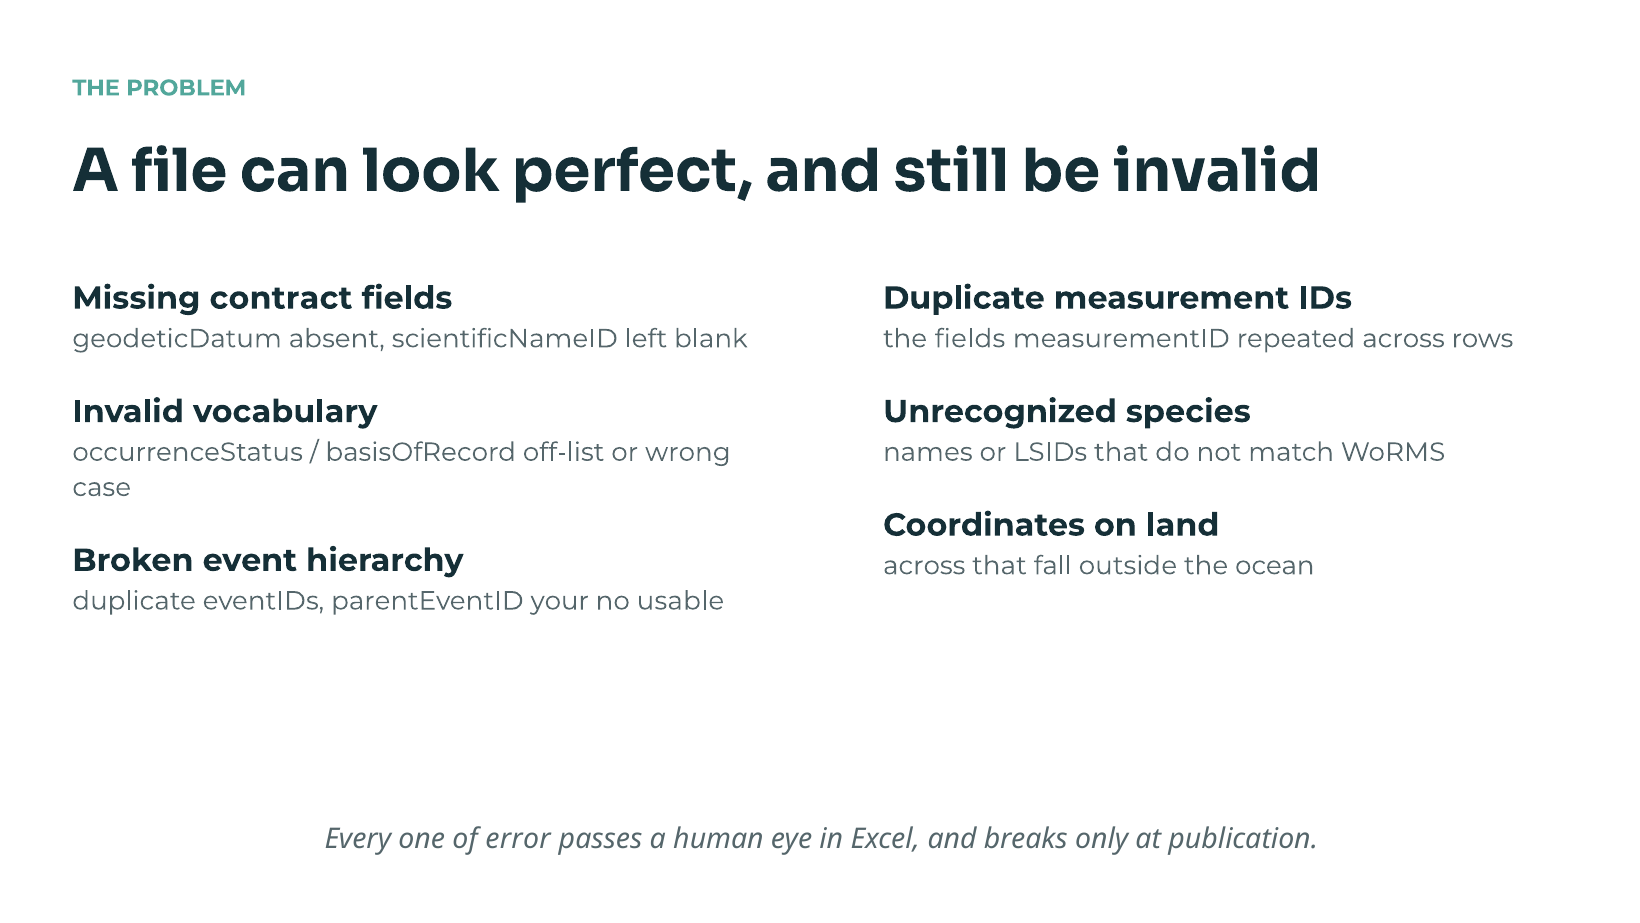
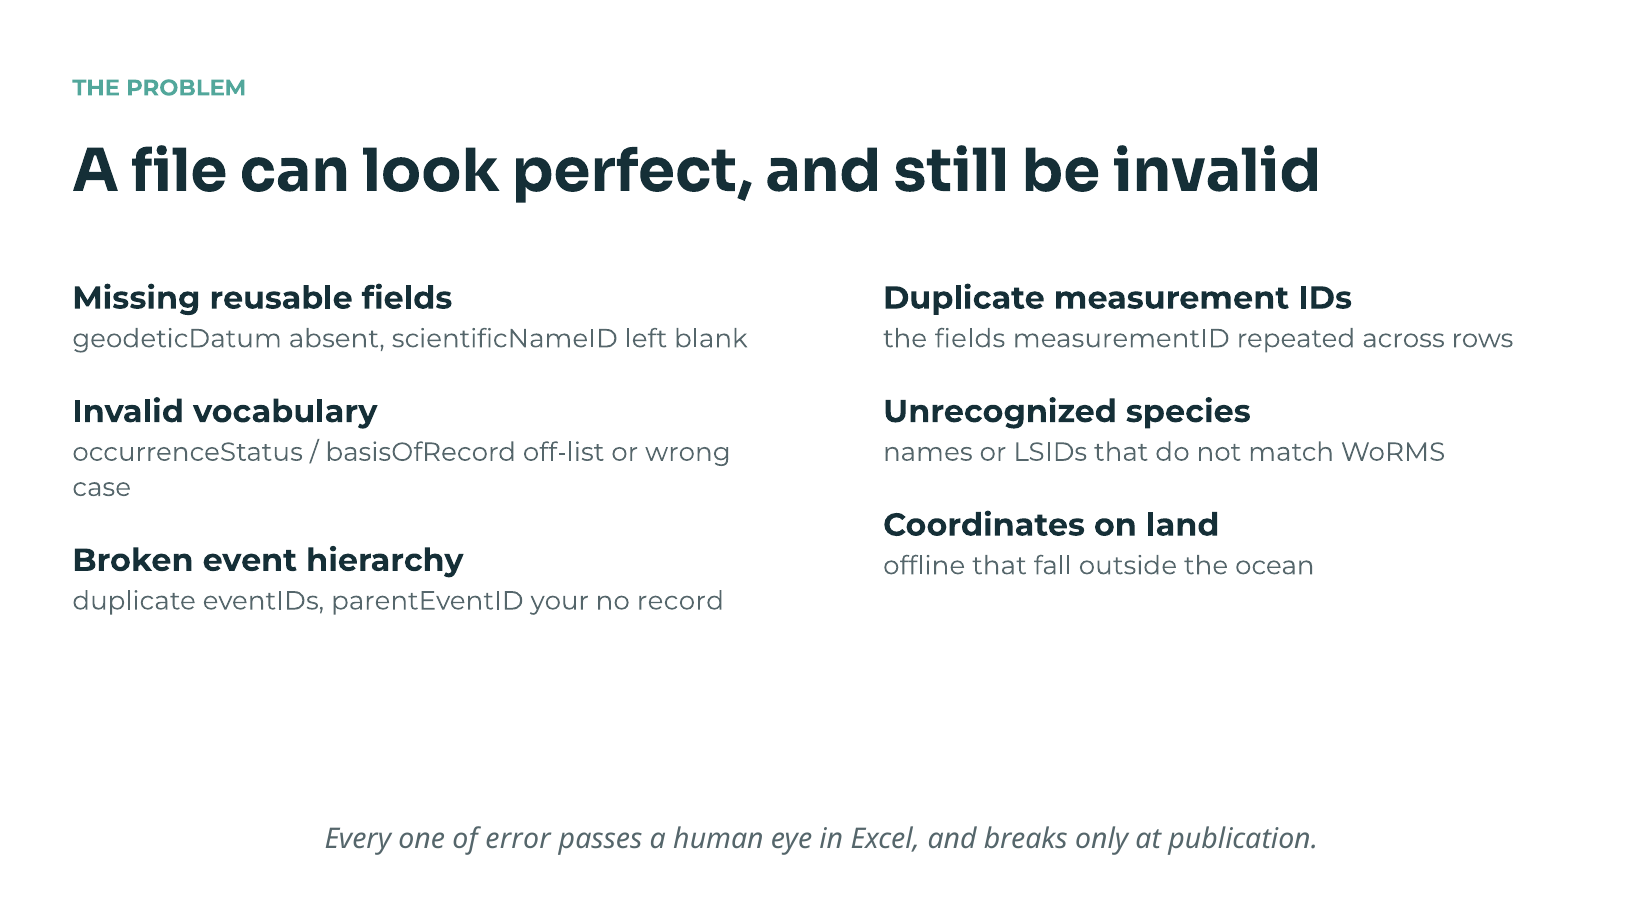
contract: contract -> reusable (281, 298)
across: across -> offline (924, 565)
usable: usable -> record (680, 601)
